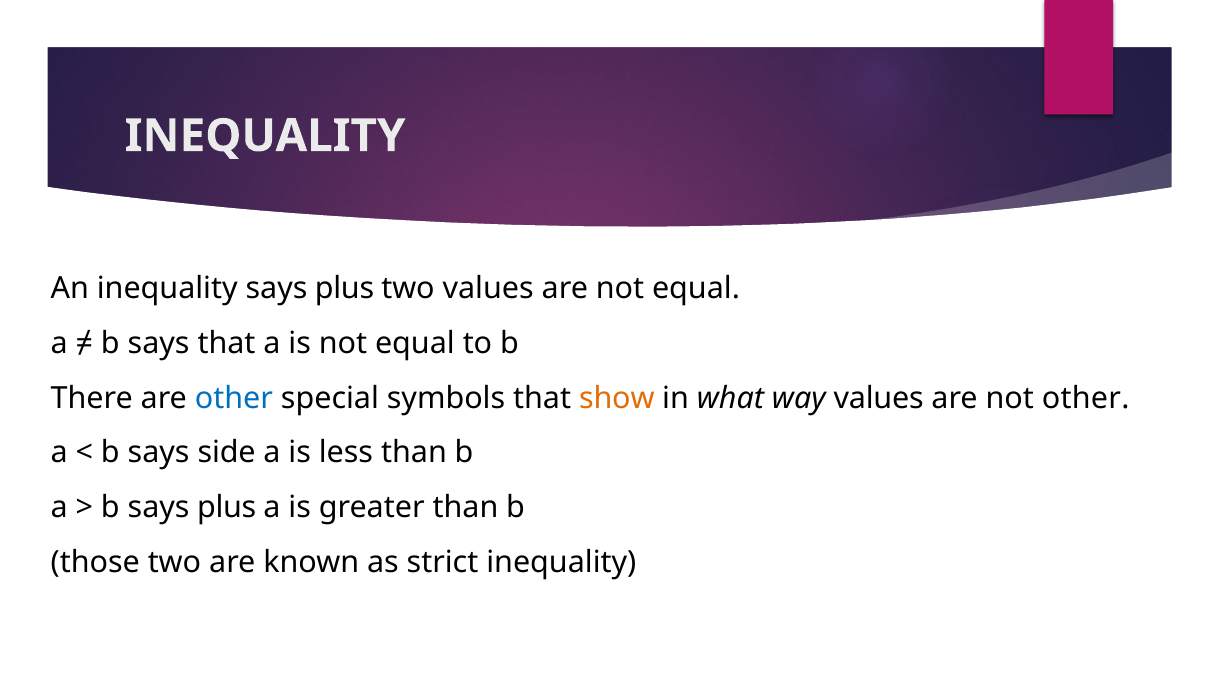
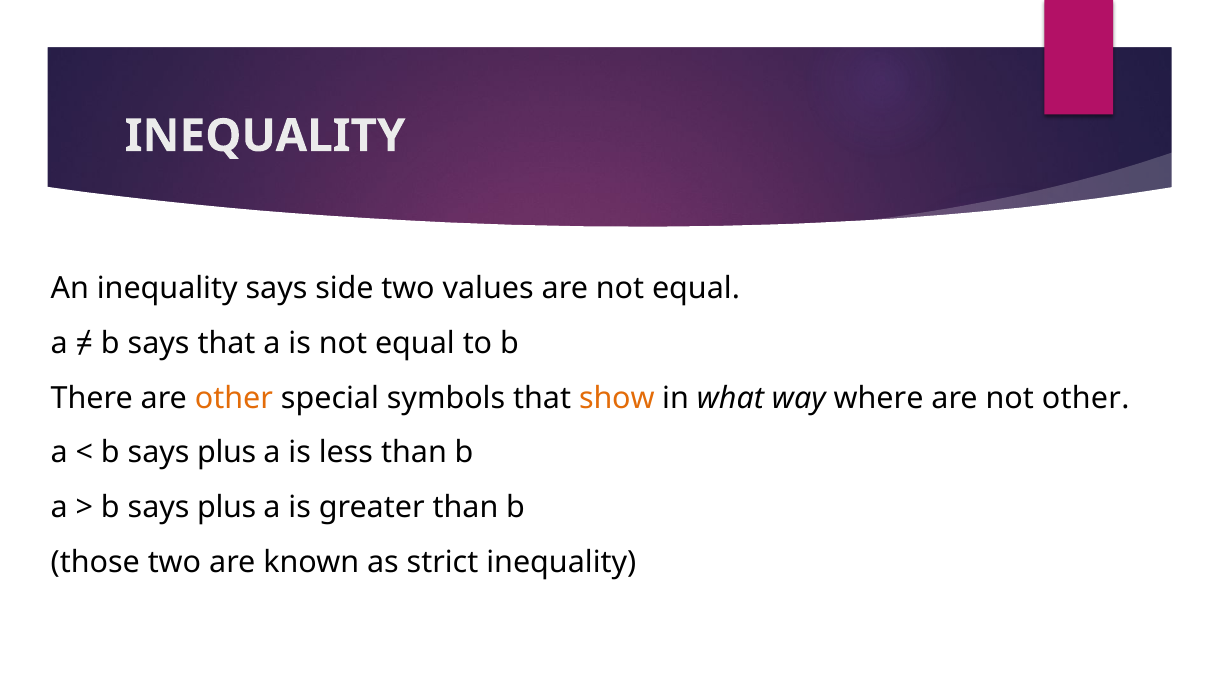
inequality says plus: plus -> side (344, 288)
other colour: blue -> orange (234, 398)
way values: values -> where (879, 398)
side: side -> plus (227, 453)
